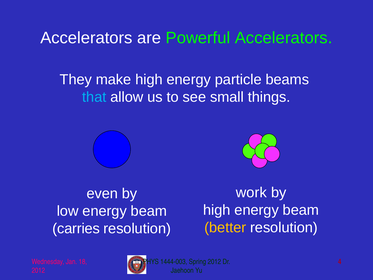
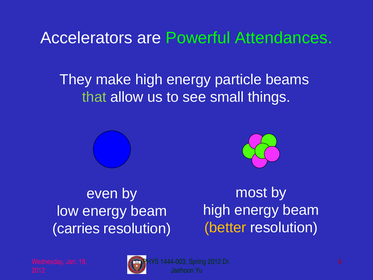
Powerful Accelerators: Accelerators -> Attendances (284, 38)
that colour: light blue -> light green (94, 97)
work: work -> most (251, 193)
